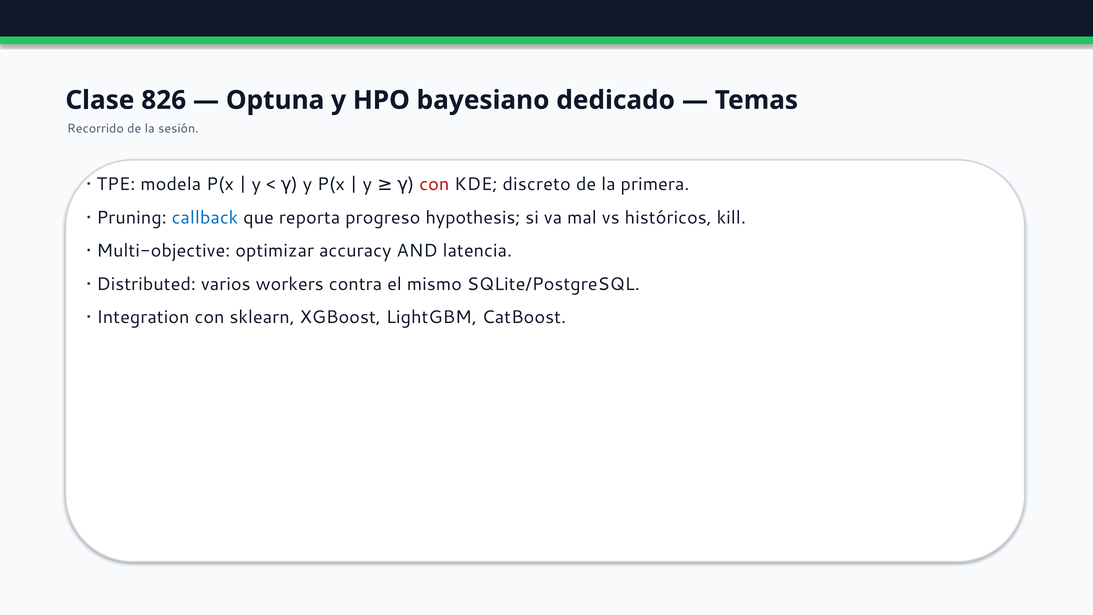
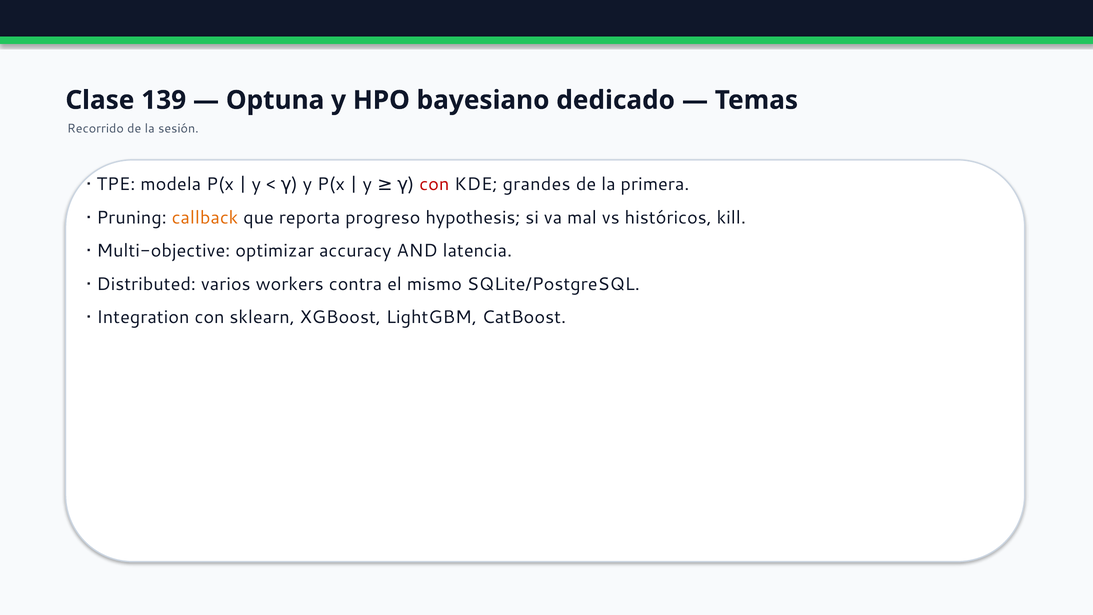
826: 826 -> 139 (164, 100)
discreto: discreto -> grandes (537, 184)
callback colour: blue -> orange (205, 218)
